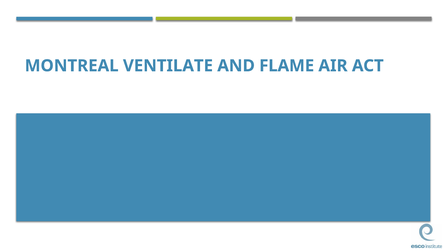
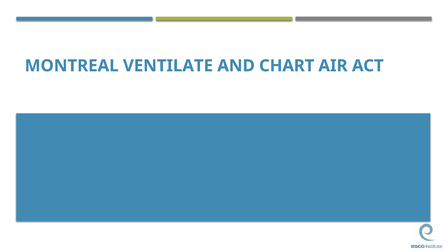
FLAME: FLAME -> CHART (287, 66)
